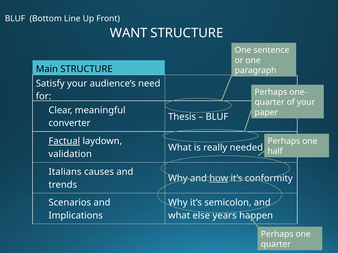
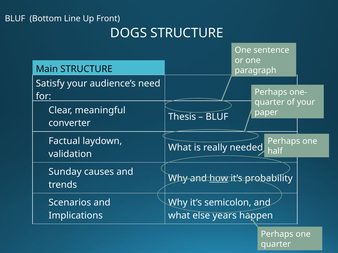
WANT: WANT -> DOGS (129, 33)
Factual underline: present -> none (64, 141)
Italians: Italians -> Sunday (65, 172)
conformity: conformity -> probability (269, 179)
